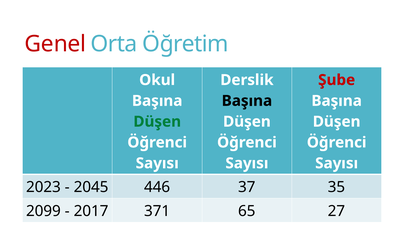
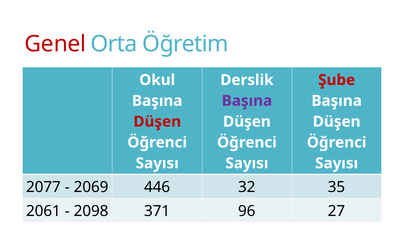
Başına colour: black -> purple (247, 101)
Düşen colour: green -> red (157, 122)
2023: 2023 -> 2077 (44, 187)
2045: 2045 -> 2069 (91, 187)
37: 37 -> 32 (247, 187)
2099: 2099 -> 2061 (44, 211)
2017: 2017 -> 2098 (91, 211)
65: 65 -> 96 (247, 211)
